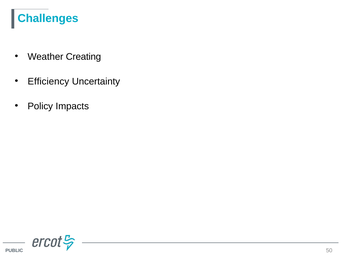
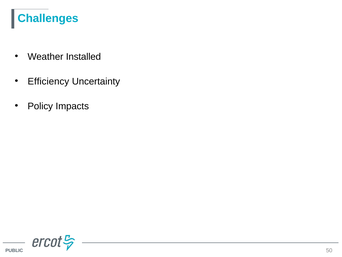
Creating: Creating -> Installed (83, 57)
